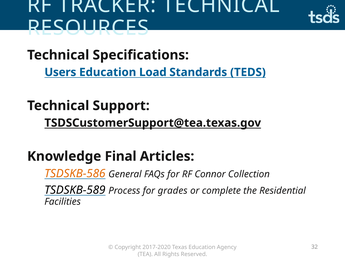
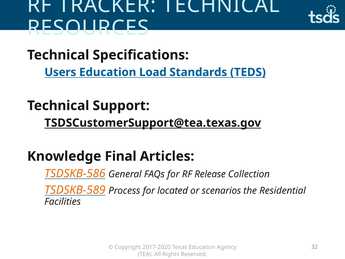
Connor: Connor -> Release (210, 174)
TSDSKB-589 colour: black -> orange (75, 190)
grades: grades -> located (173, 190)
complete: complete -> scenarios (221, 190)
